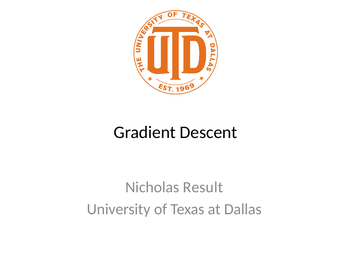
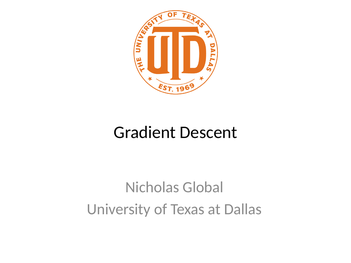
Result: Result -> Global (203, 188)
